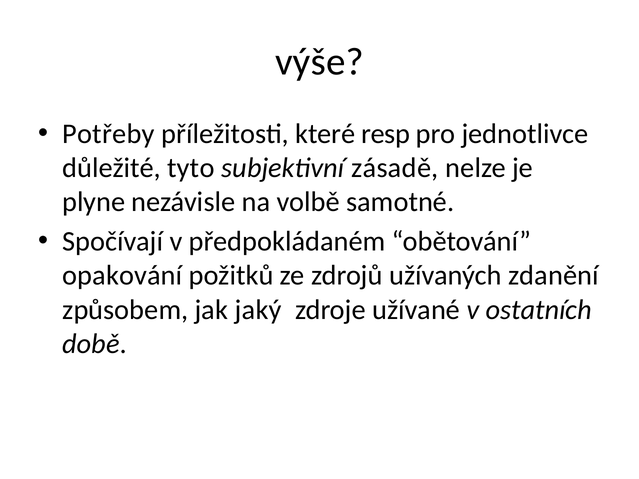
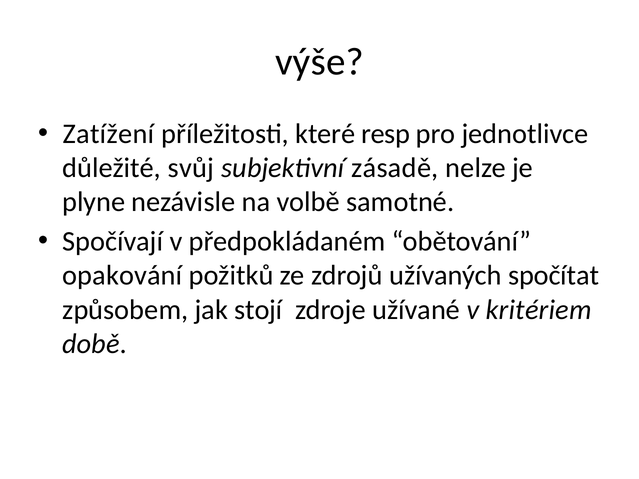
Potřeby: Potřeby -> Zatížení (109, 134)
tyto: tyto -> svůj (191, 168)
zdanění: zdanění -> spočítat (554, 276)
jaký: jaký -> stojí (258, 310)
ostatních: ostatních -> kritériem (539, 310)
